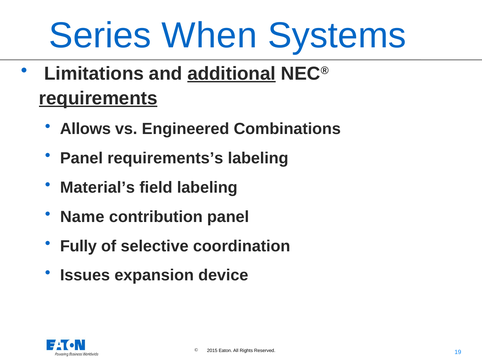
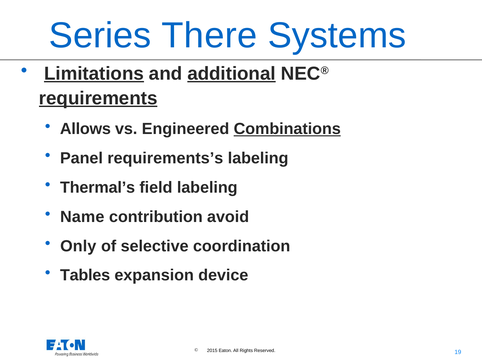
When: When -> There (209, 36)
Limitations underline: none -> present (94, 73)
Combinations underline: none -> present (287, 129)
Material’s: Material’s -> Thermal’s (98, 187)
contribution panel: panel -> avoid (228, 217)
Fully: Fully -> Only (78, 246)
Issues: Issues -> Tables (85, 275)
